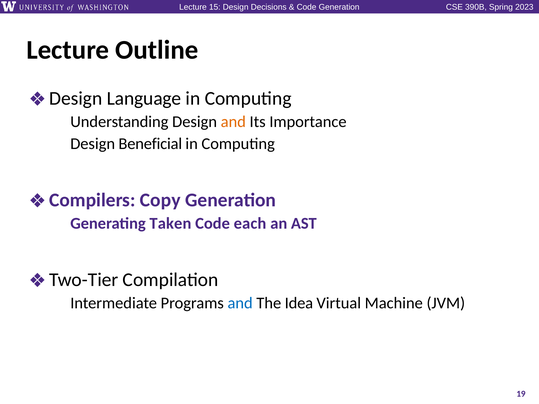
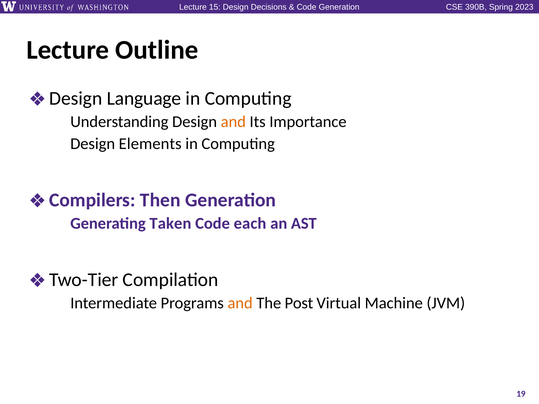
Beneficial: Beneficial -> Elements (150, 144)
Copy: Copy -> Then (160, 200)
and colour: blue -> orange (240, 303)
Idea: Idea -> Post (299, 303)
